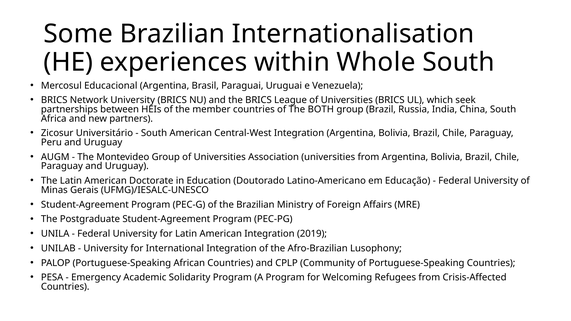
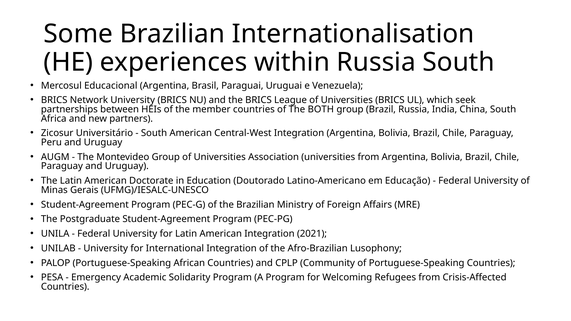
within Whole: Whole -> Russia (376, 62)
2019: 2019 -> 2021 (312, 234)
